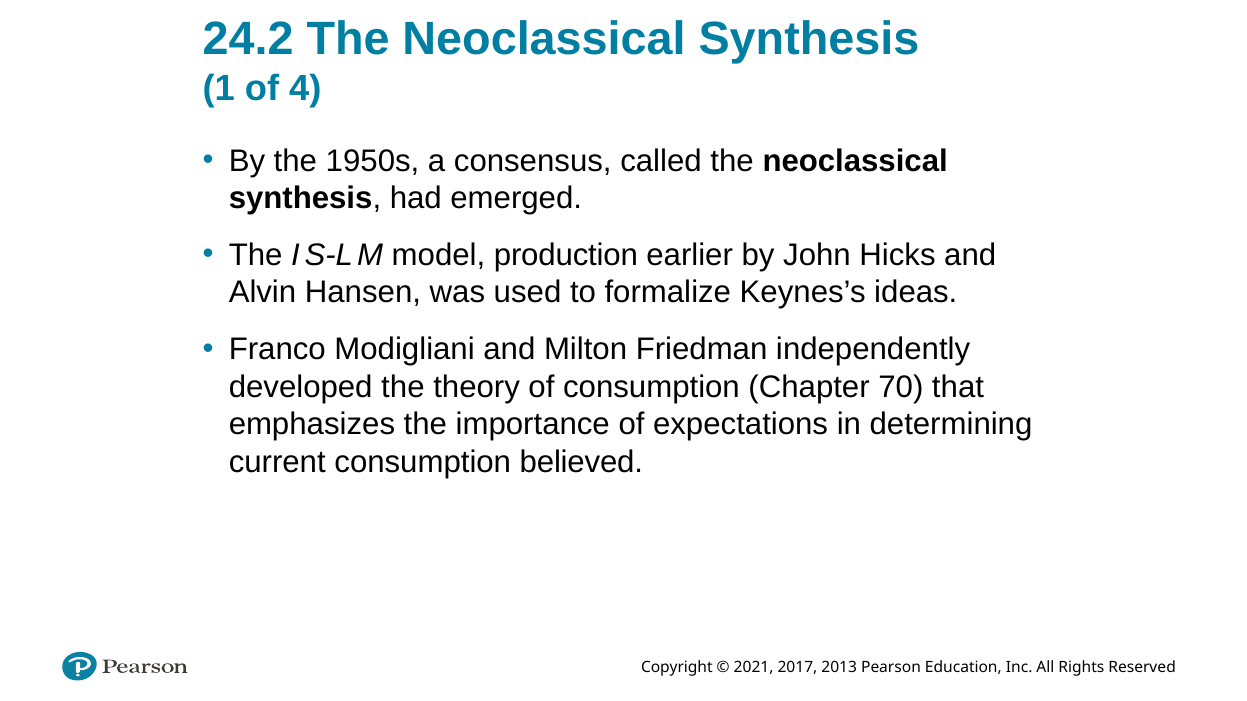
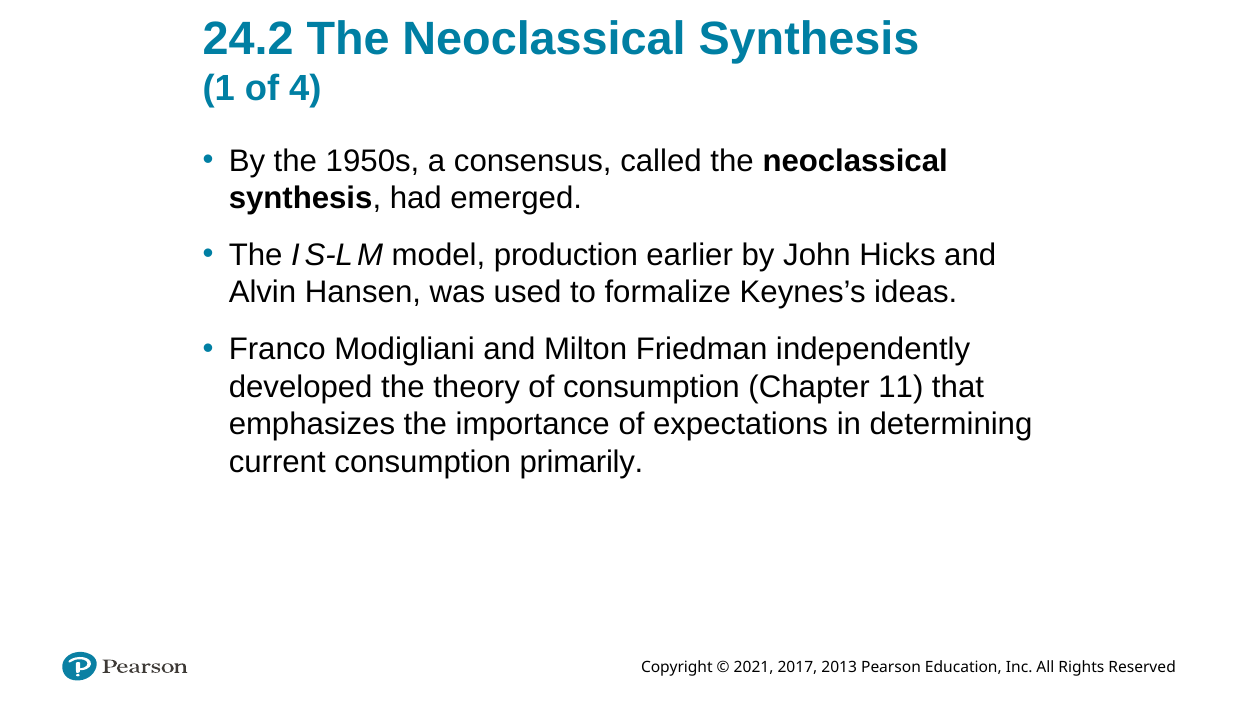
70: 70 -> 11 (901, 387)
believed: believed -> primarily (581, 462)
